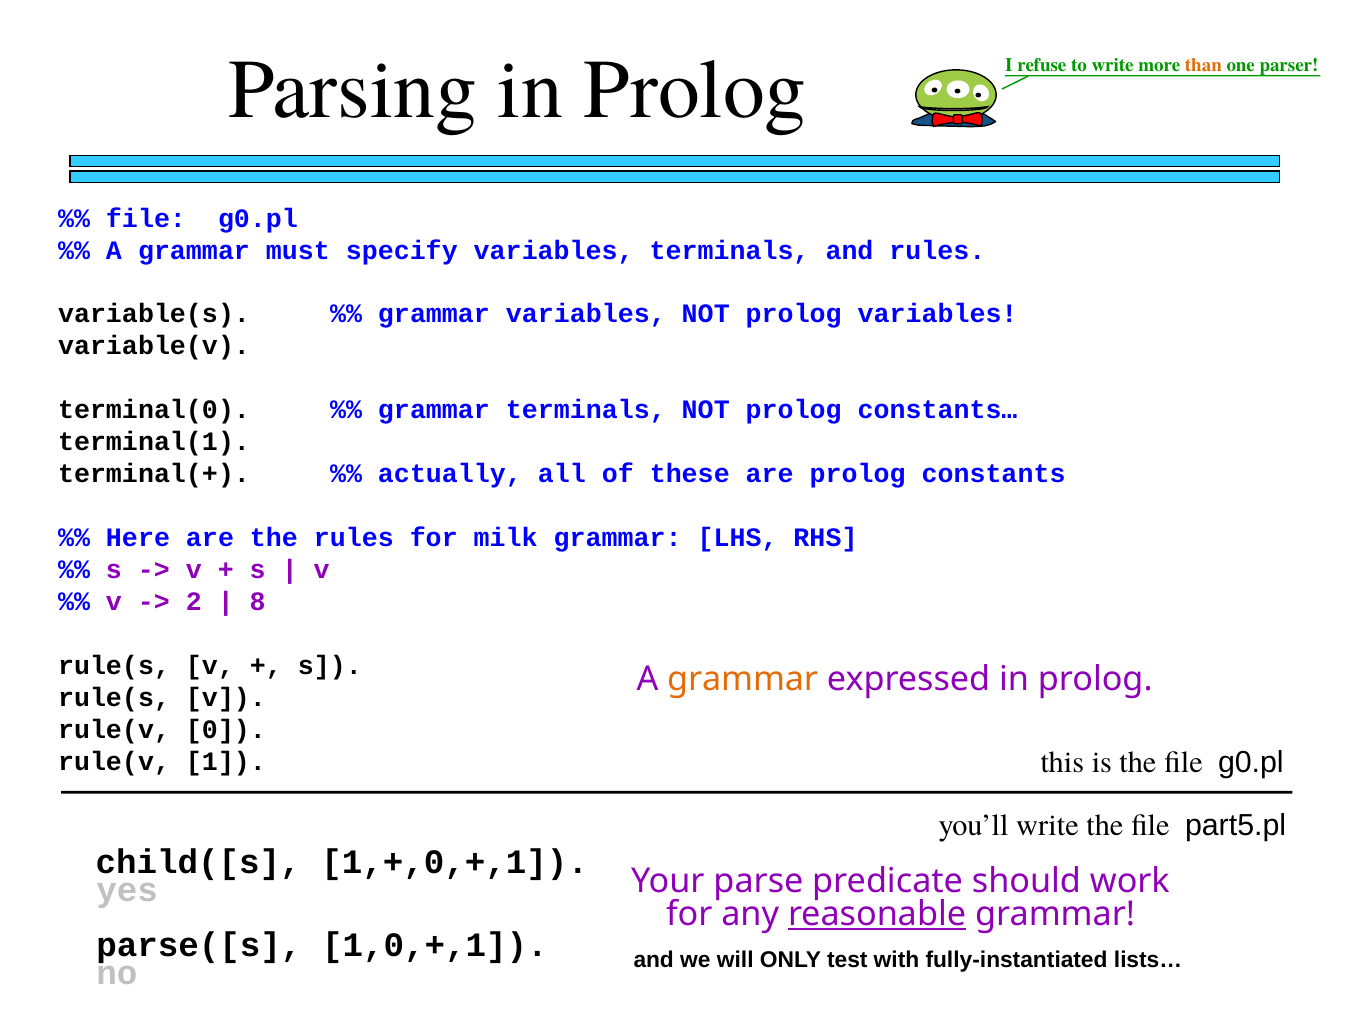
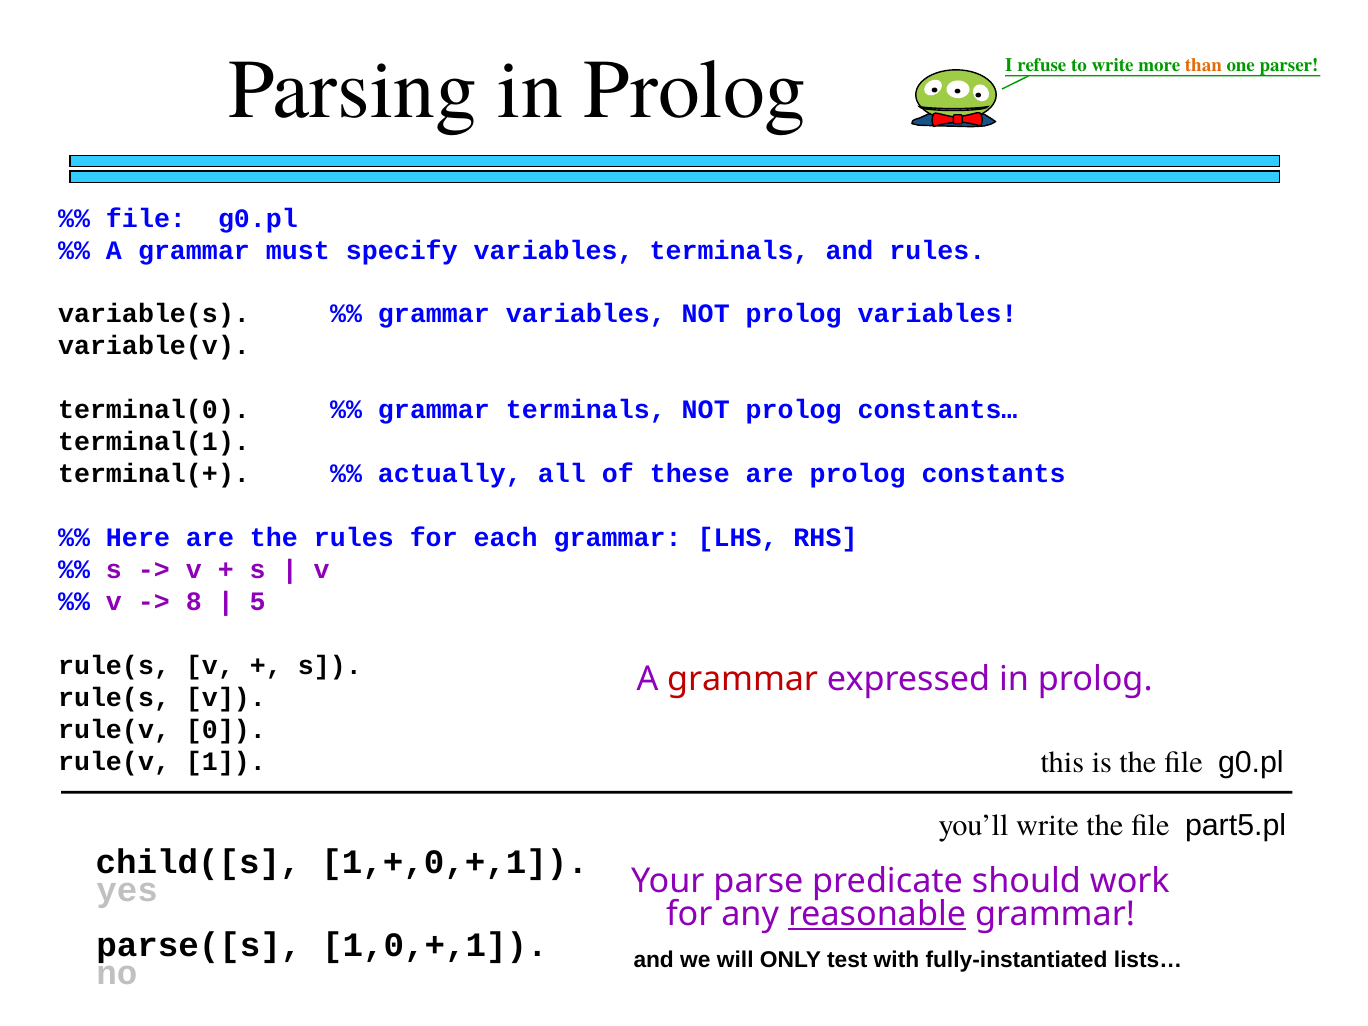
milk: milk -> each (506, 538)
2: 2 -> 8 (194, 602)
8: 8 -> 5 (258, 602)
grammar colour: orange -> red (743, 679)
